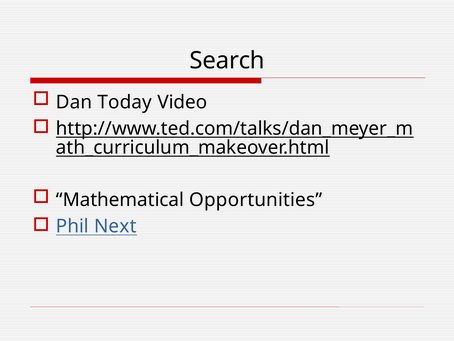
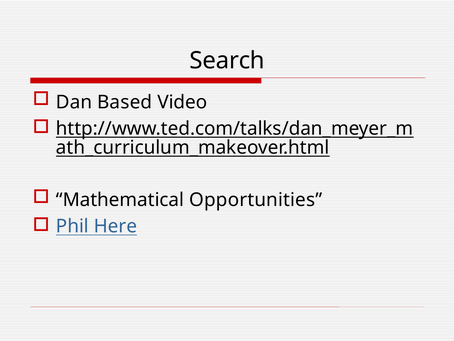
Today: Today -> Based (125, 102)
Next: Next -> Here (115, 226)
